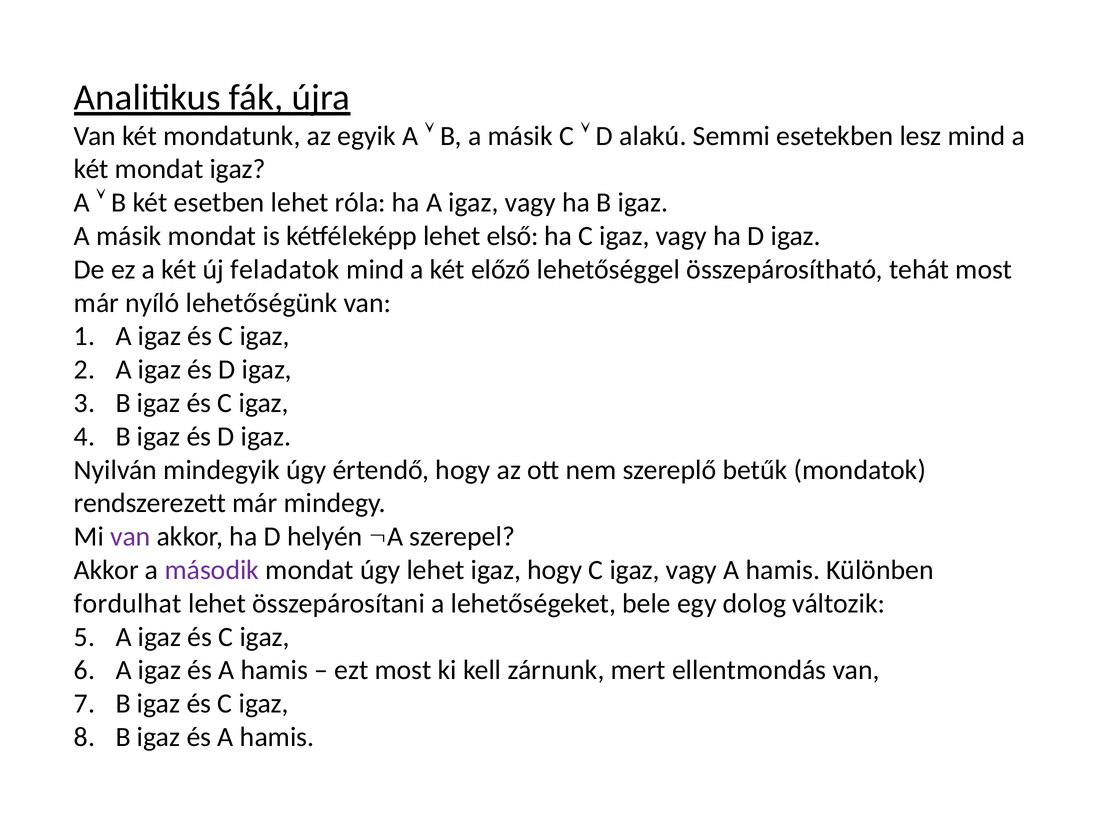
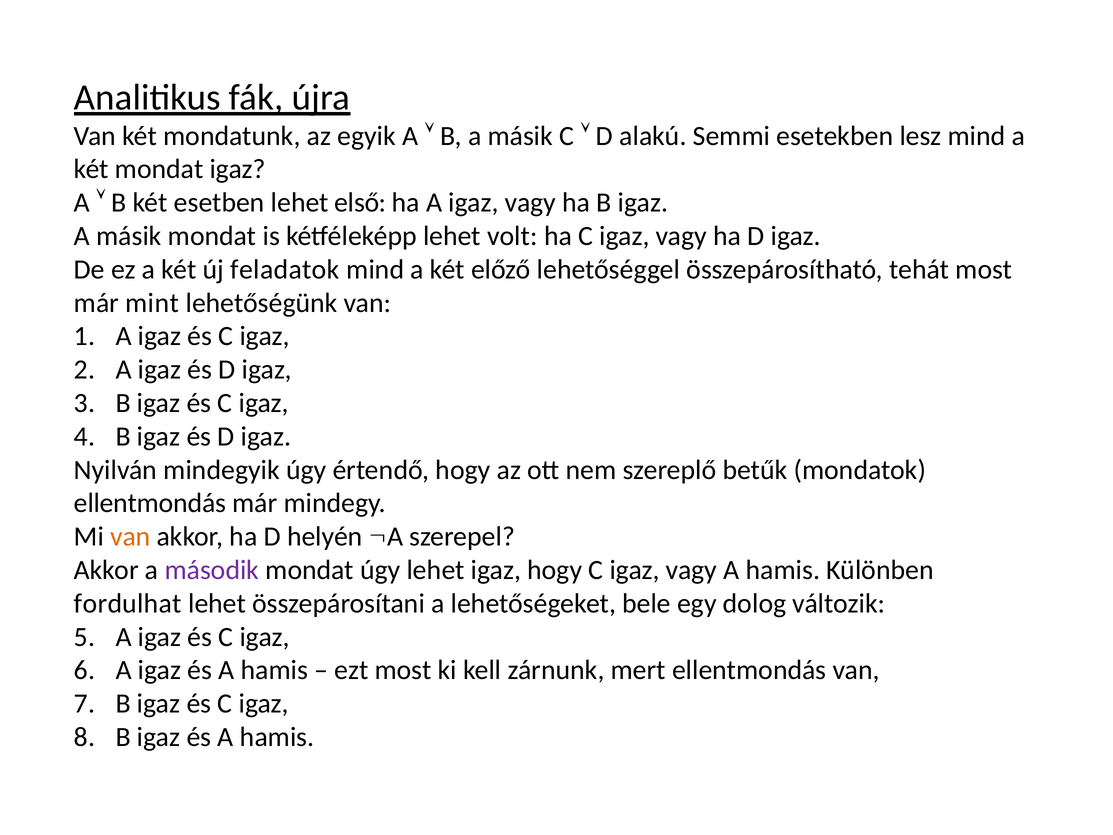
róla: róla -> első (360, 203)
első: első -> volt (512, 236)
nyíló: nyíló -> mint (152, 303)
rendszerezett: rendszerezett -> ellentmondás (150, 503)
van colour: purple -> orange (130, 537)
